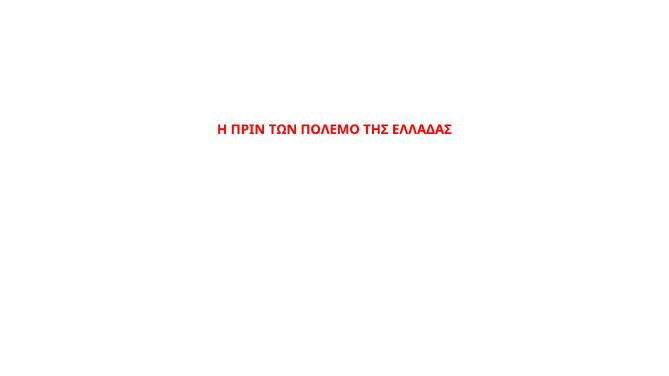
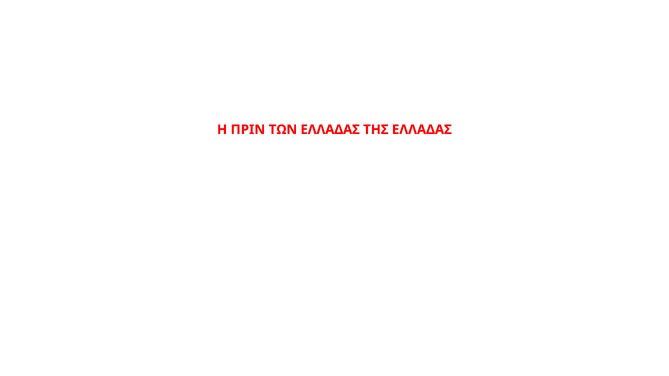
ΤΩΝ ΠΟΛΕΜΟ: ΠΟΛΕΜΟ -> ΕΛΛΑΔΑΣ (330, 130)
